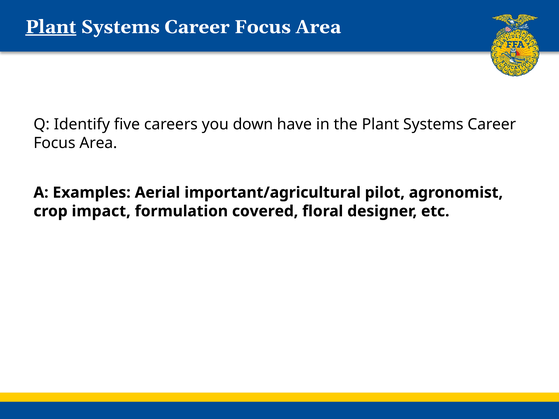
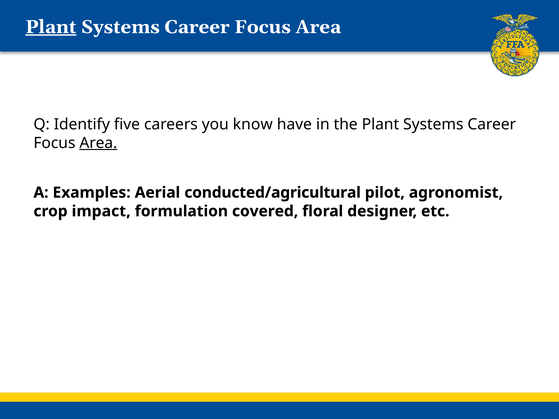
down: down -> know (253, 124)
Area underline: none -> present (98, 143)
important/agricultural: important/agricultural -> conducted/agricultural (273, 193)
